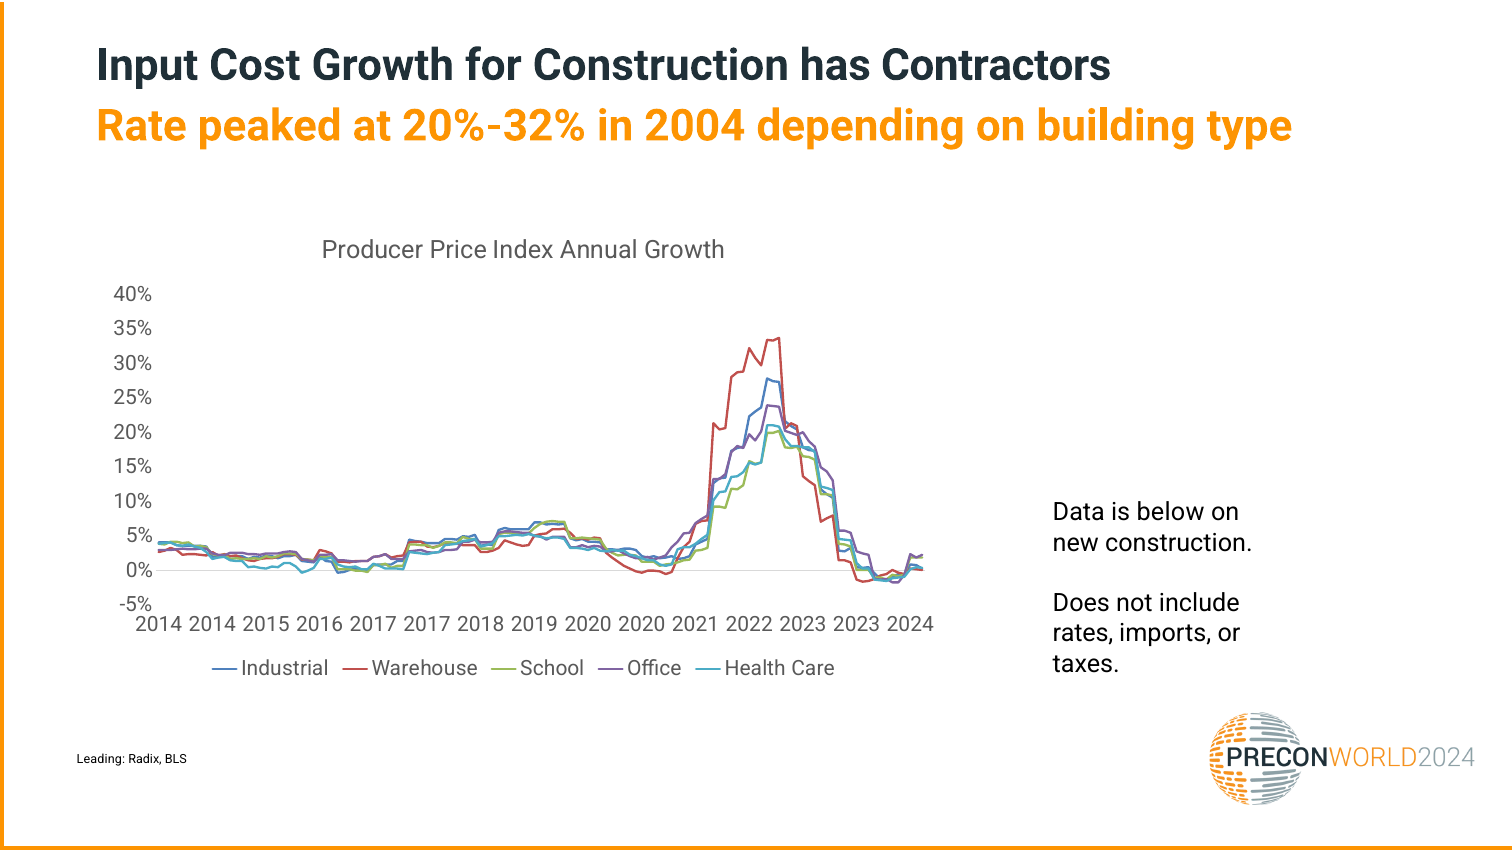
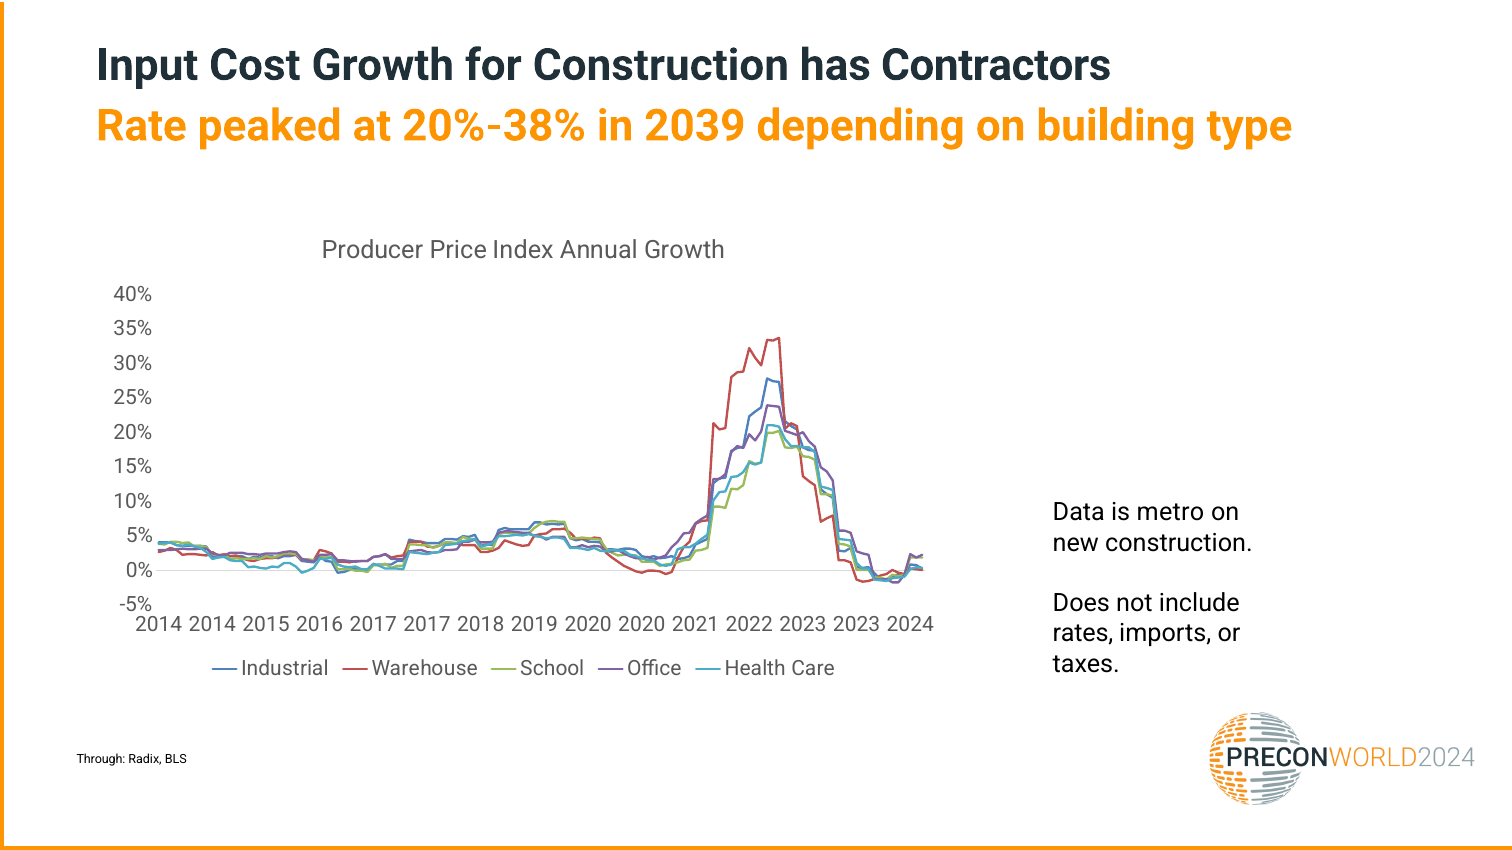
20%-32%: 20%-32% -> 20%-38% (494, 126)
2004: 2004 -> 2039 (695, 126)
below: below -> metro (1170, 513)
Leading: Leading -> Through (101, 760)
